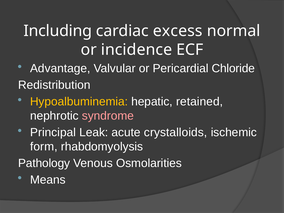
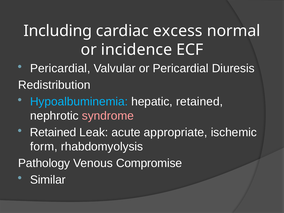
Advantage: Advantage -> Pericardial (60, 68)
Chloride: Chloride -> Diuresis (233, 68)
Hypoalbuminemia colour: yellow -> light blue (79, 102)
Principal: Principal -> Retained (53, 132)
crystalloids: crystalloids -> appropriate (176, 132)
Osmolarities: Osmolarities -> Compromise (149, 163)
Means: Means -> Similar (48, 180)
